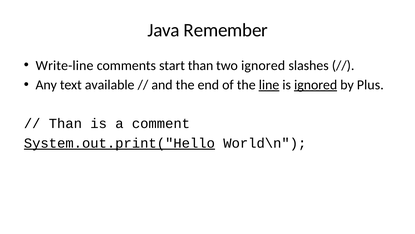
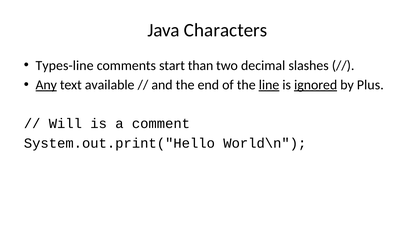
Remember: Remember -> Characters (226, 30)
Write-line: Write-line -> Types-line (65, 65)
two ignored: ignored -> decimal (263, 65)
Any underline: none -> present (46, 85)
Than: Than -> Will (65, 123)
System.out.print("Hello underline: present -> none (119, 143)
